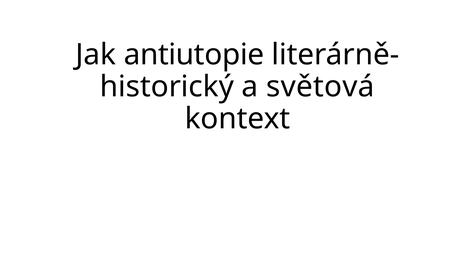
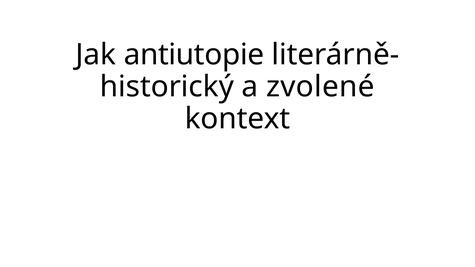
světová: světová -> zvolené (320, 87)
